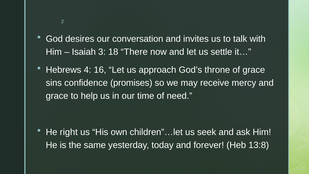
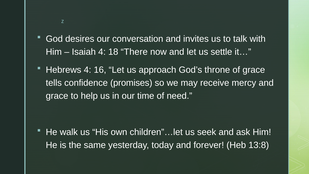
Isaiah 3: 3 -> 4 (102, 52)
sins: sins -> tells (54, 83)
right: right -> walk (69, 132)
